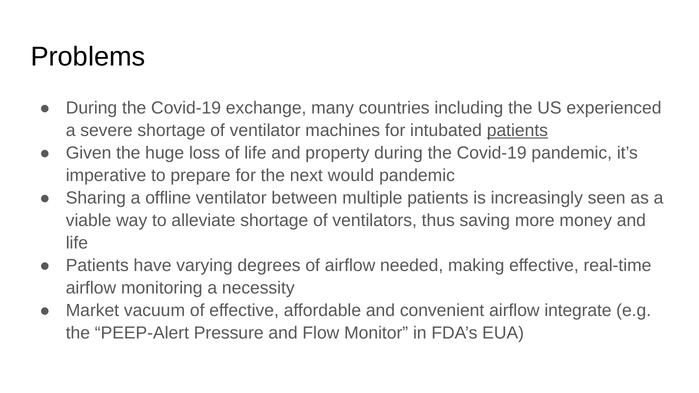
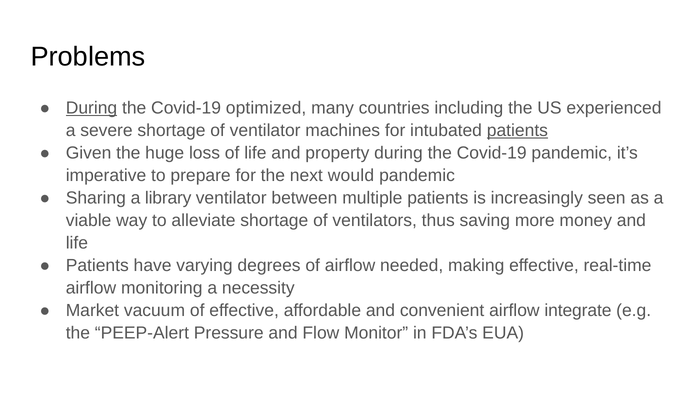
During underline: none -> present (91, 108)
exchange: exchange -> optimized (266, 108)
offline: offline -> library (168, 198)
